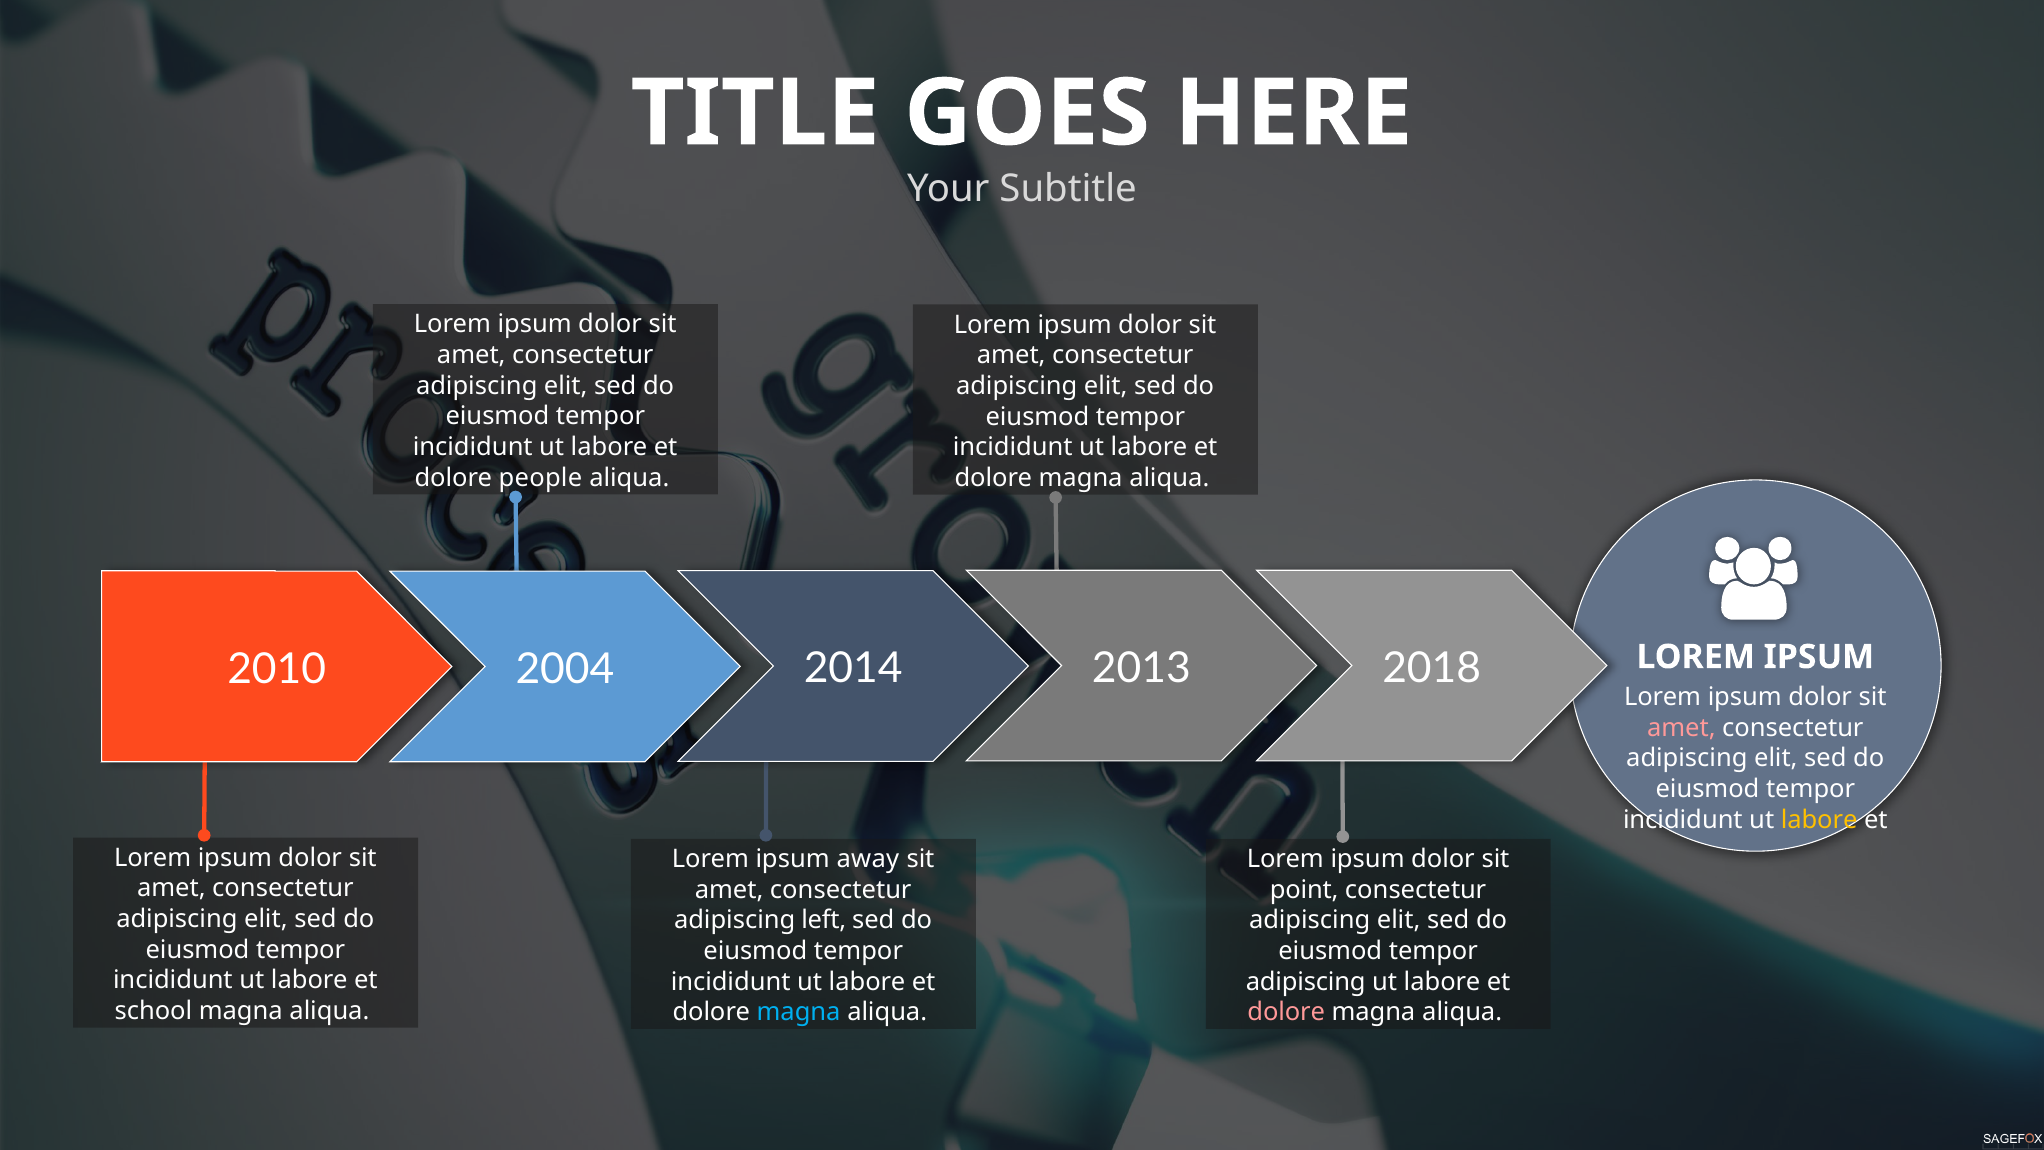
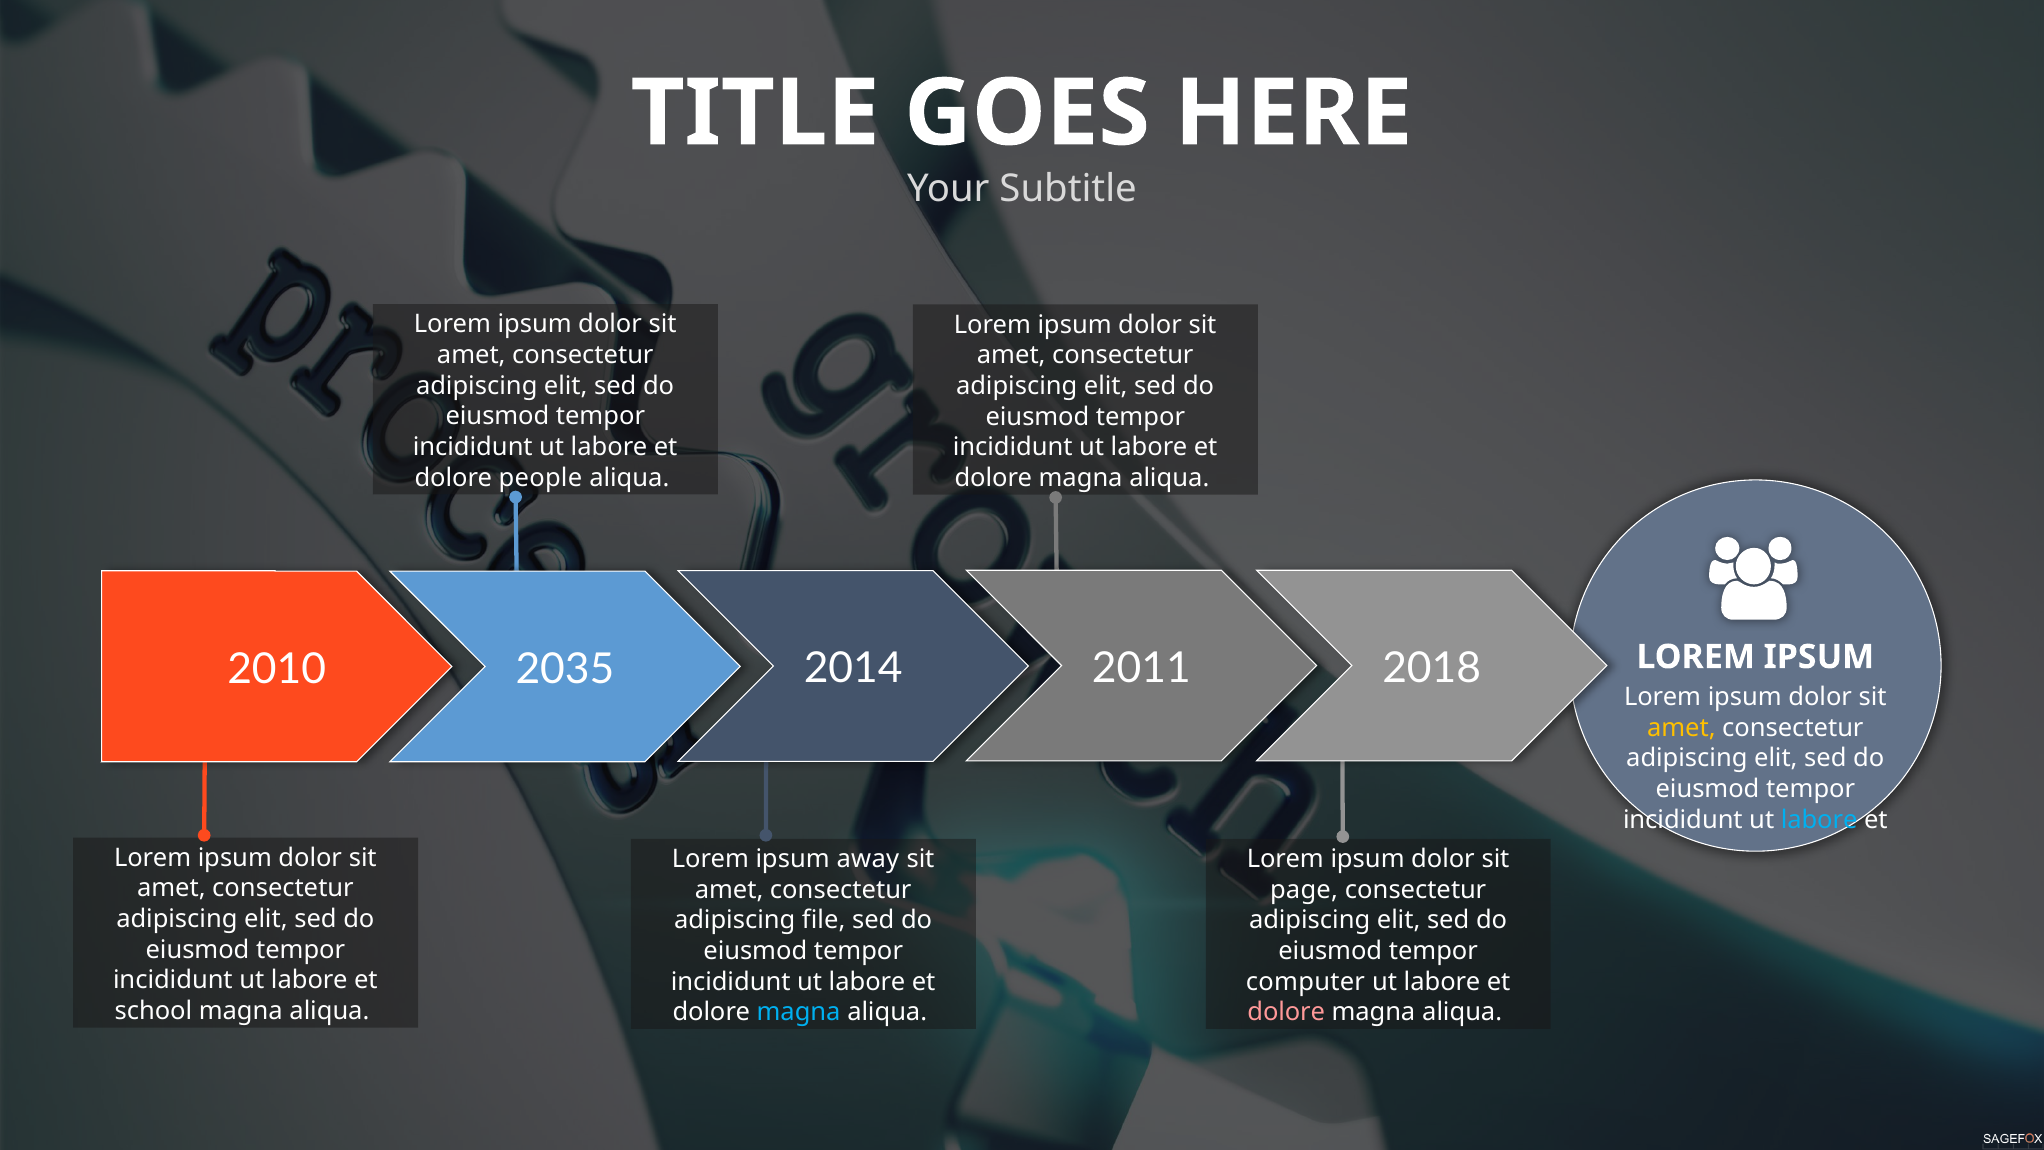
2004: 2004 -> 2035 (565, 669)
2013: 2013 -> 2011 (1141, 668)
amet colour: pink -> yellow (1681, 728)
labore colour: yellow -> light blue (1819, 820)
point: point -> page (1304, 889)
left: left -> file (824, 920)
adipiscing: adipiscing -> computer (1305, 981)
